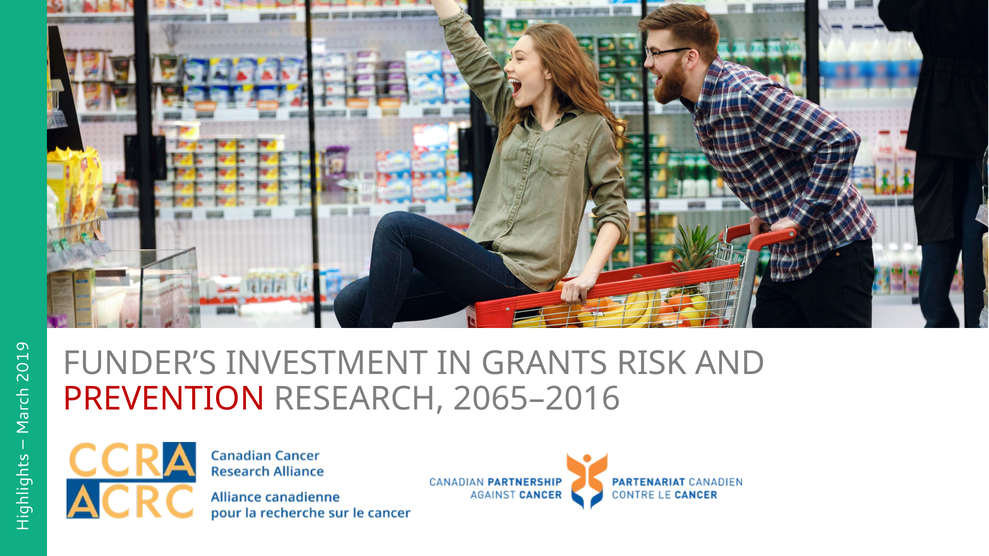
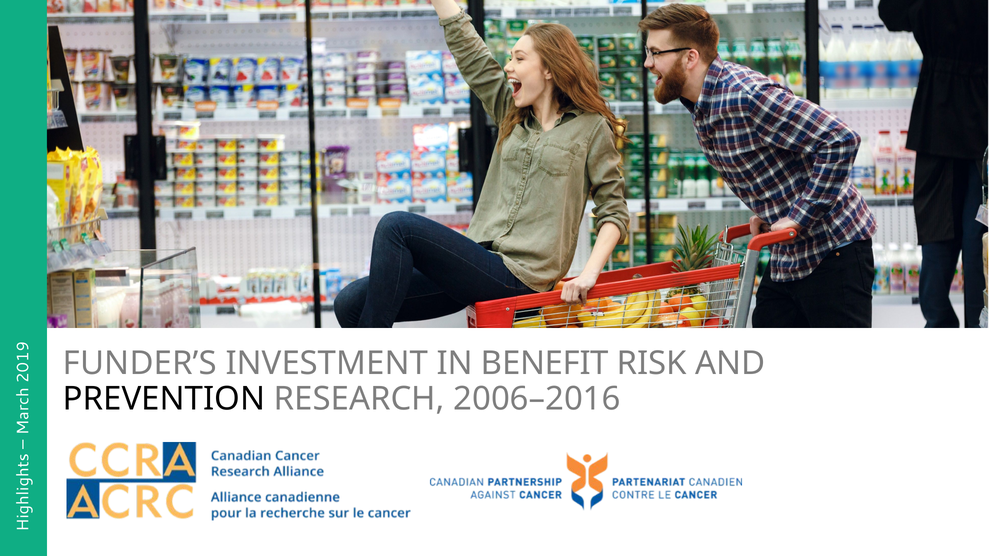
GRANTS: GRANTS -> BENEFIT (545, 364)
PREVENTION colour: red -> black (164, 399)
2065–2016: 2065–2016 -> 2006–2016 (537, 399)
